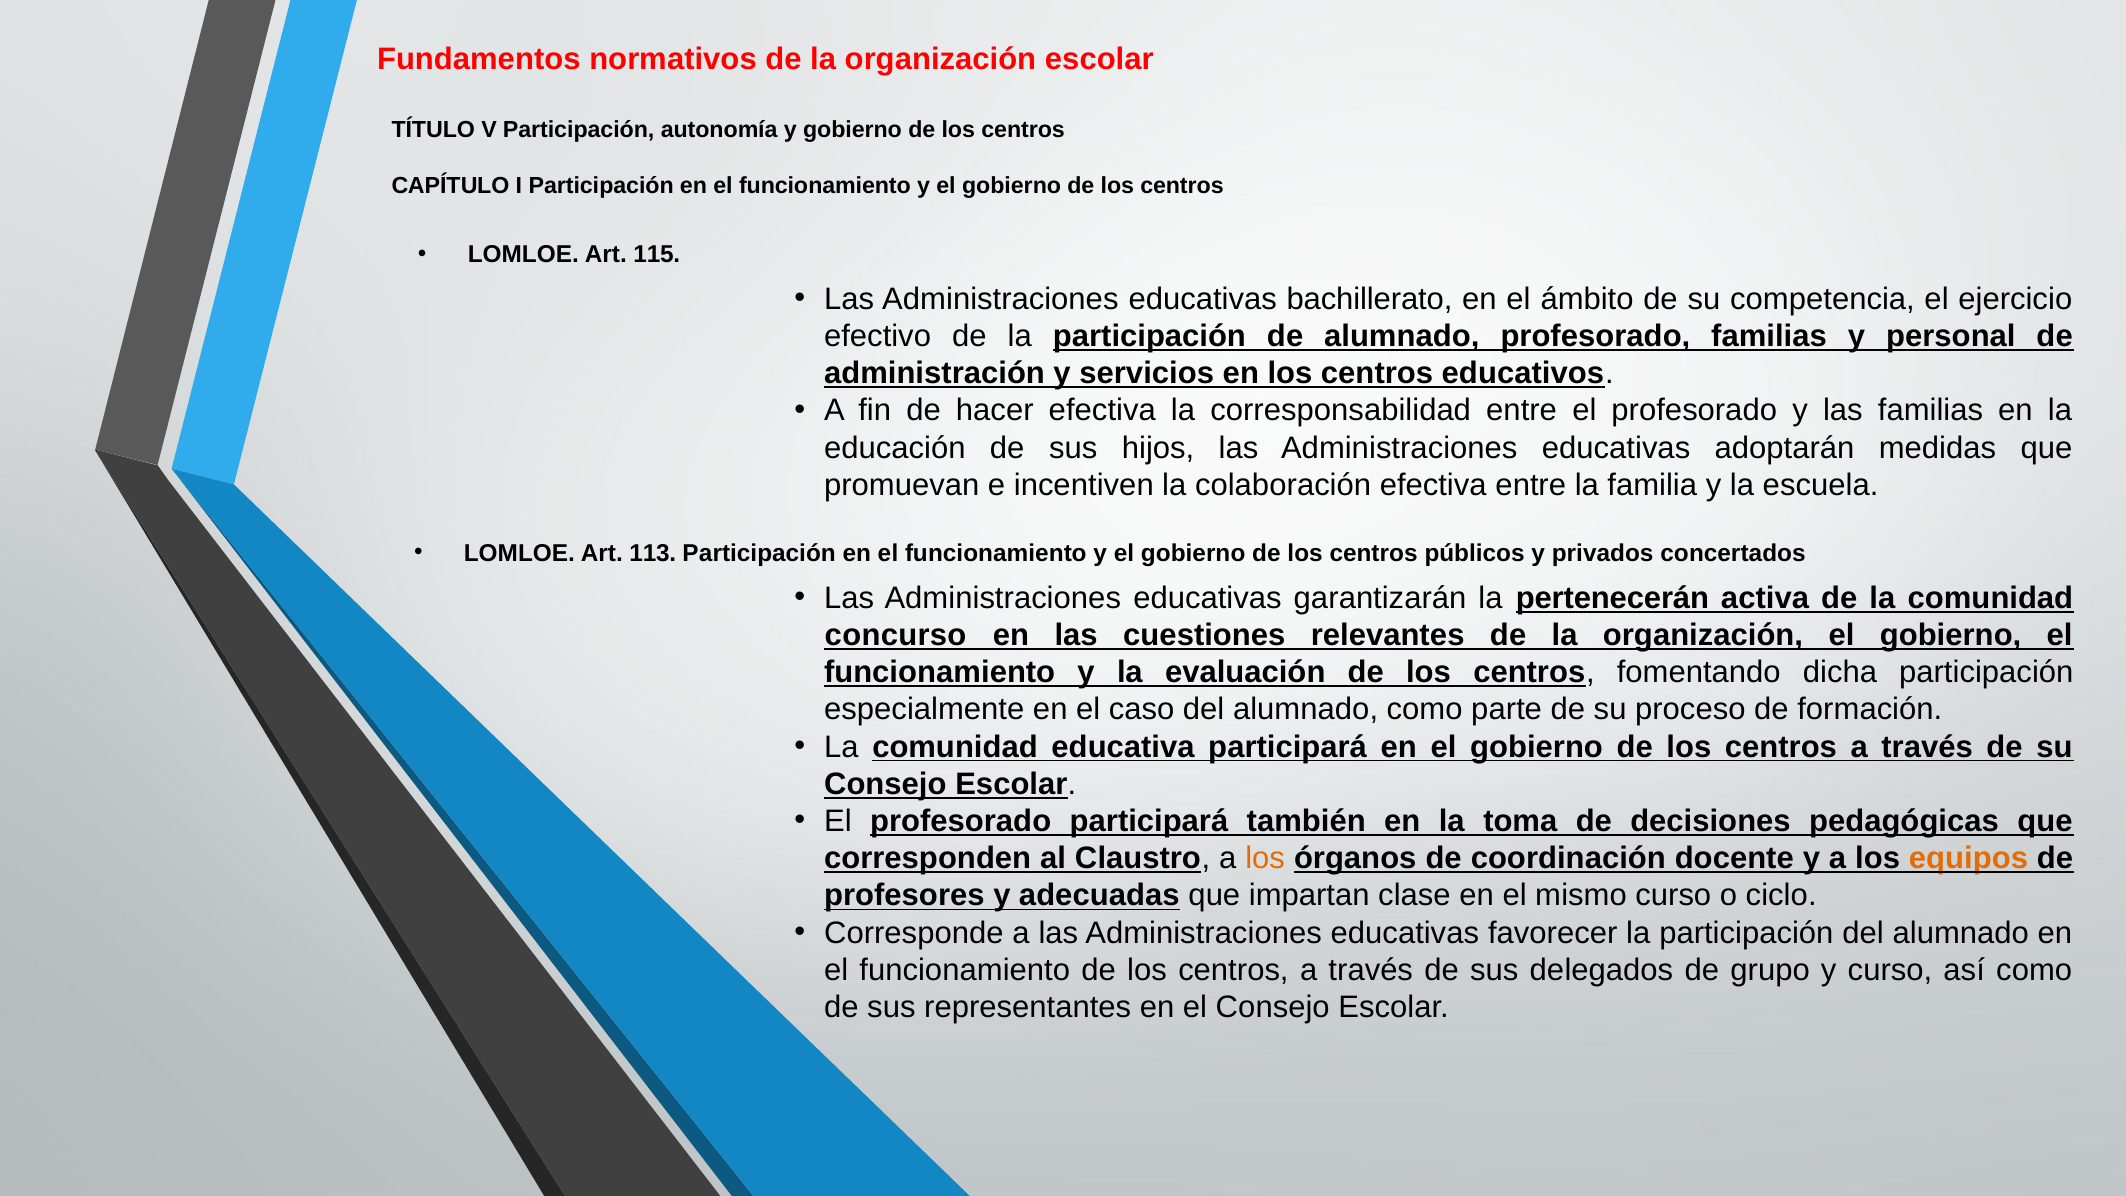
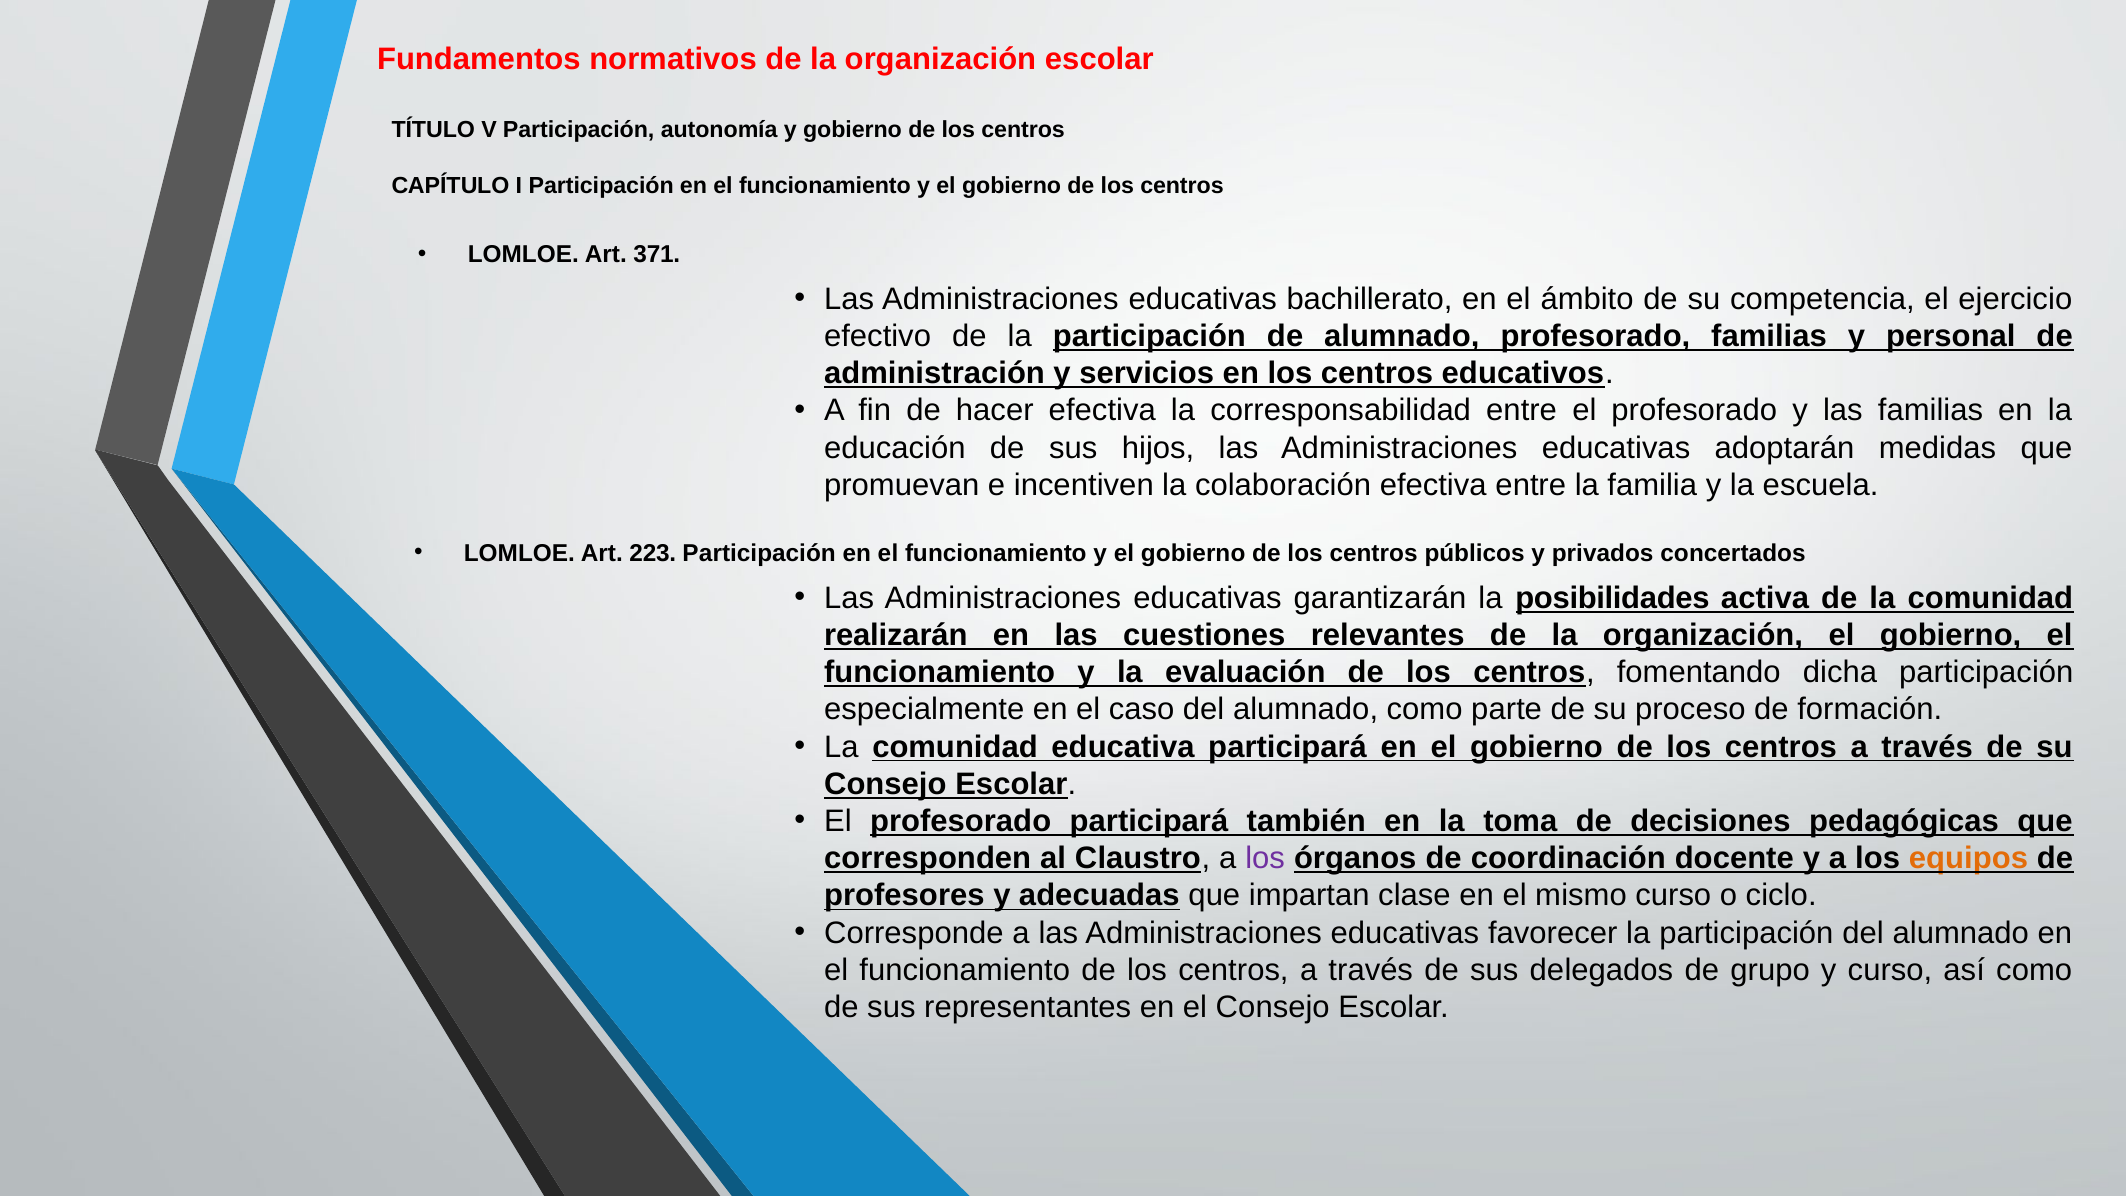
115: 115 -> 371 (657, 254)
113: 113 -> 223 (653, 553)
pertenecerán: pertenecerán -> posibilidades (1612, 598)
concurso: concurso -> realizarán (896, 635)
los colour: orange -> purple (1265, 858)
